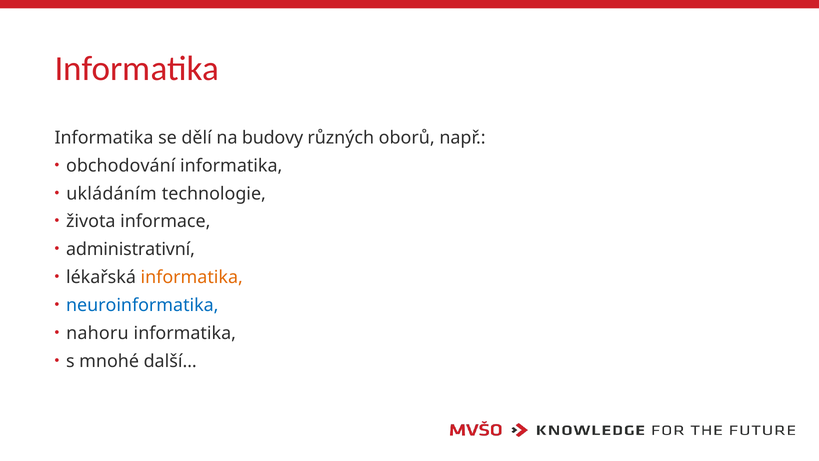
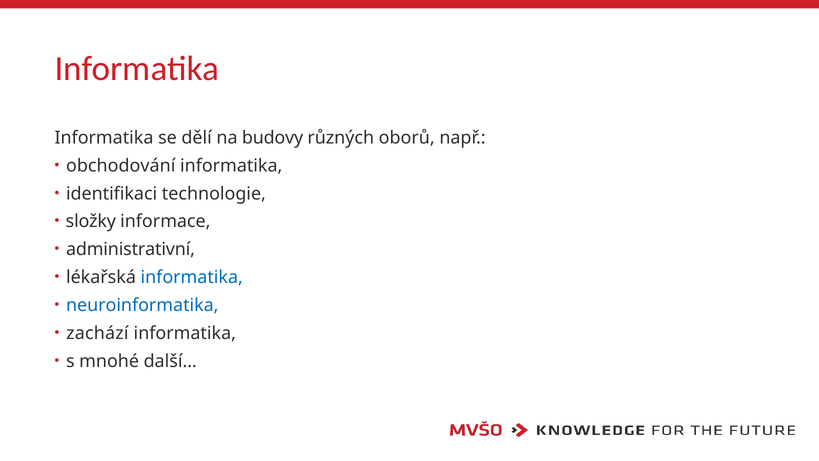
ukládáním: ukládáním -> identifikaci (112, 194)
života: života -> složky (91, 221)
informatika colour: orange -> blue (192, 277)
nahoru: nahoru -> zachází (97, 333)
